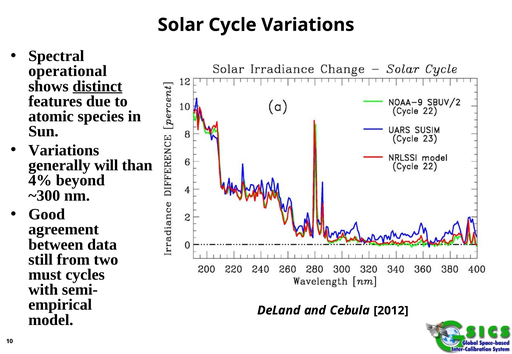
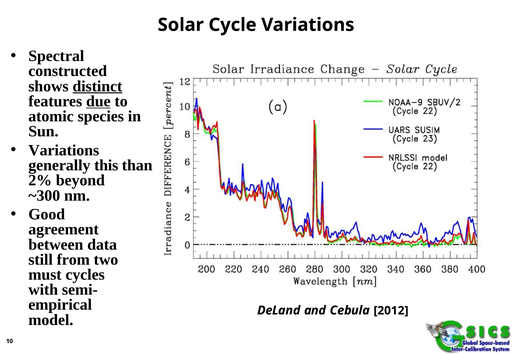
operational: operational -> constructed (68, 71)
due underline: none -> present (98, 101)
will: will -> this (106, 166)
4%: 4% -> 2% (40, 181)
